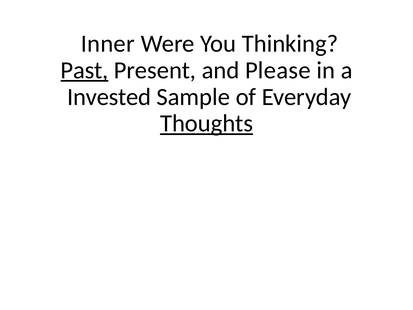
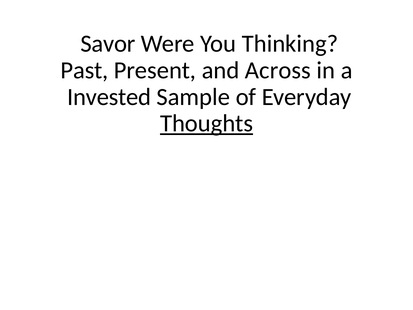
Inner: Inner -> Savor (108, 44)
Past underline: present -> none (85, 70)
Please: Please -> Across (278, 70)
